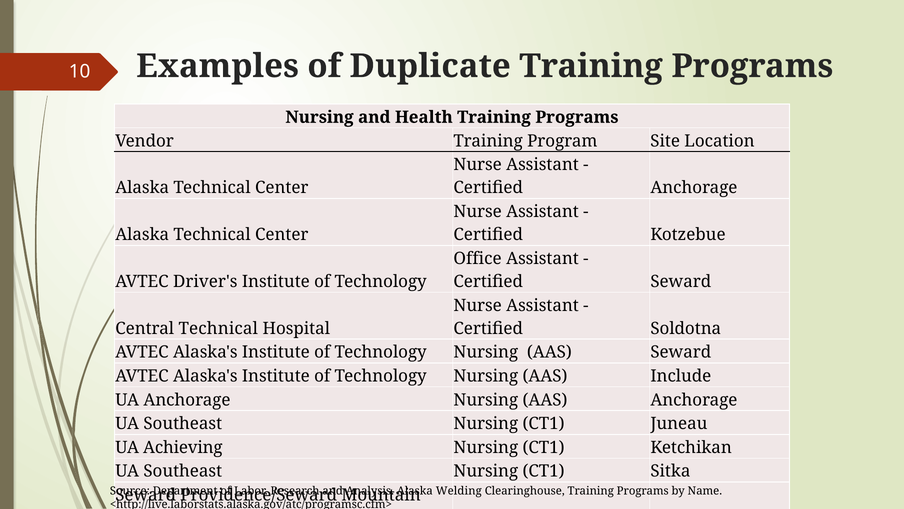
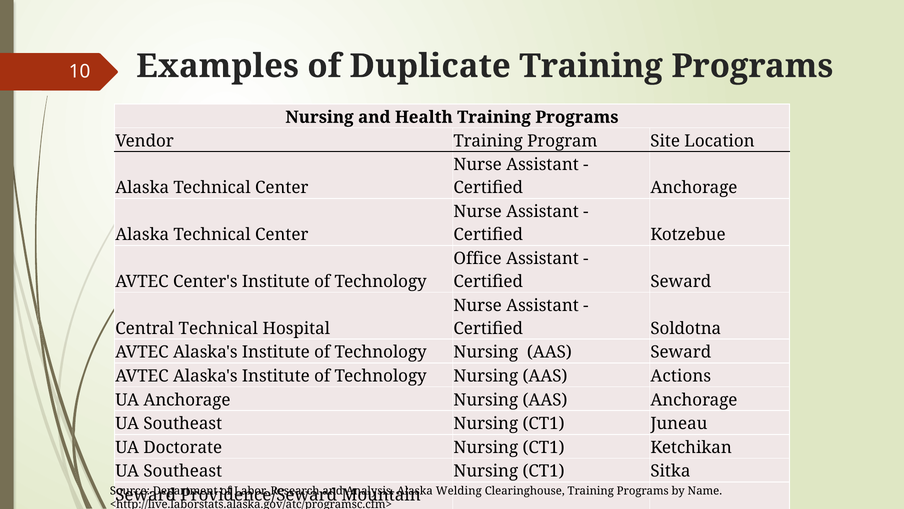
Driver's: Driver's -> Center's (205, 281)
Include: Include -> Actions (681, 376)
Achieving: Achieving -> Doctorate (183, 447)
